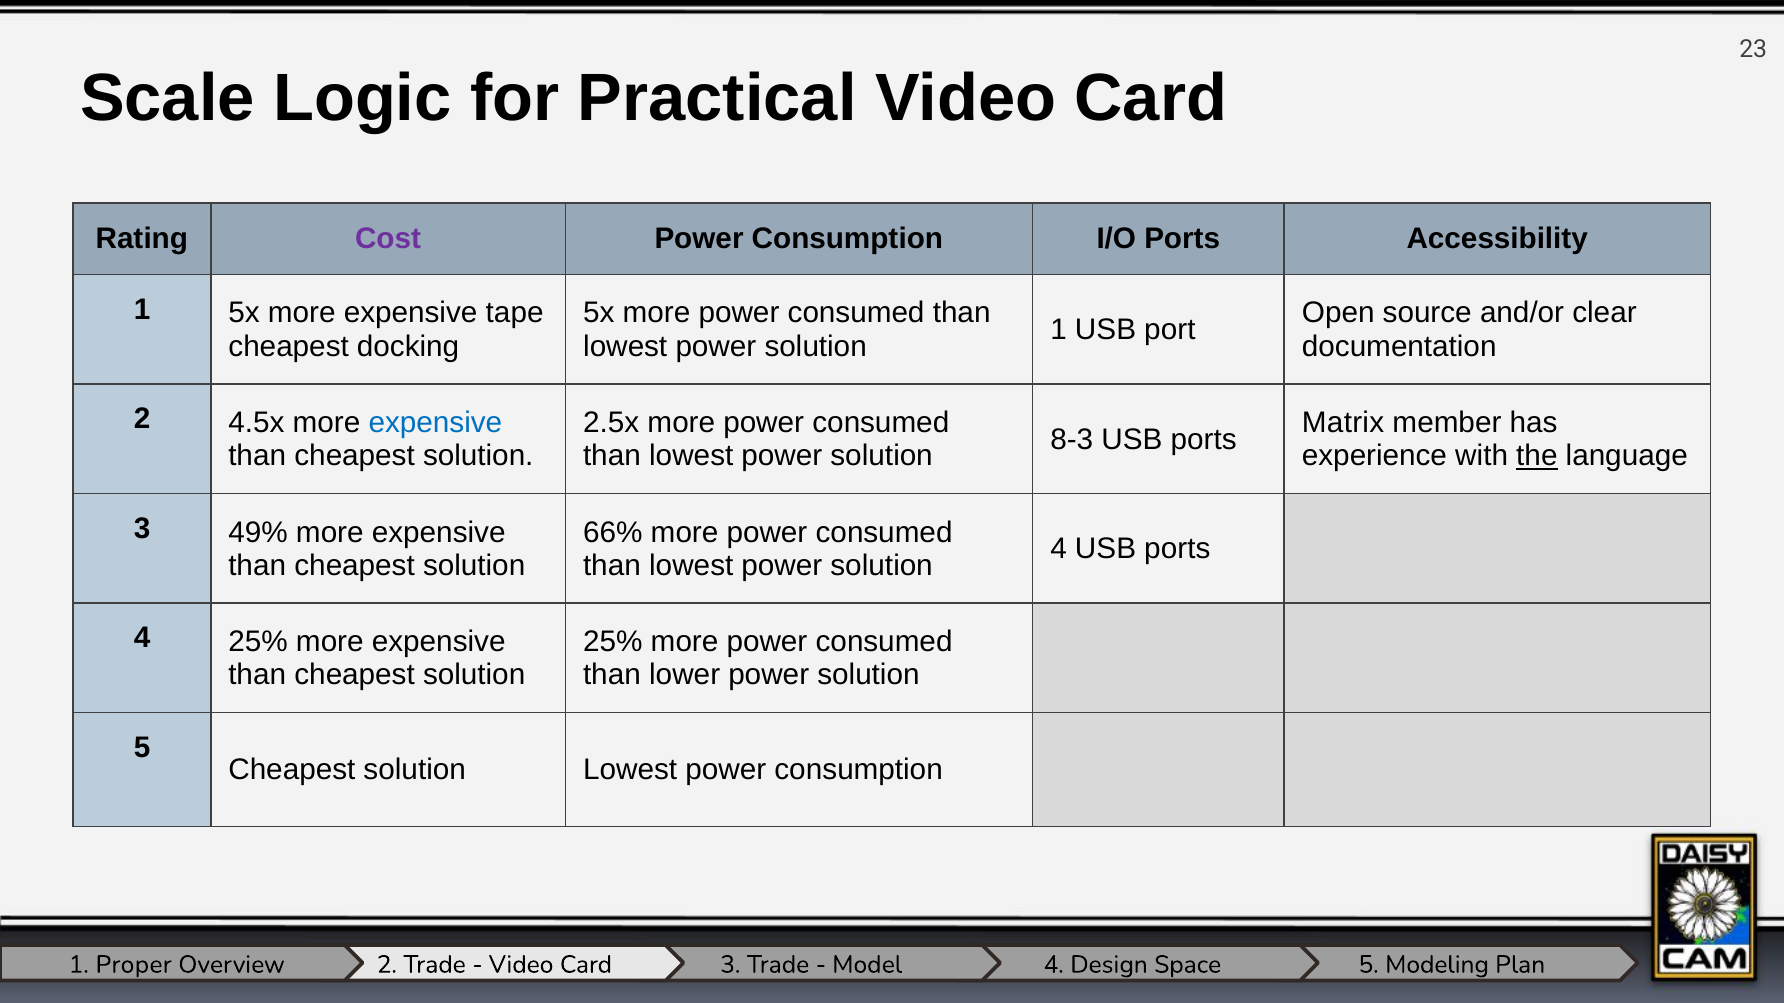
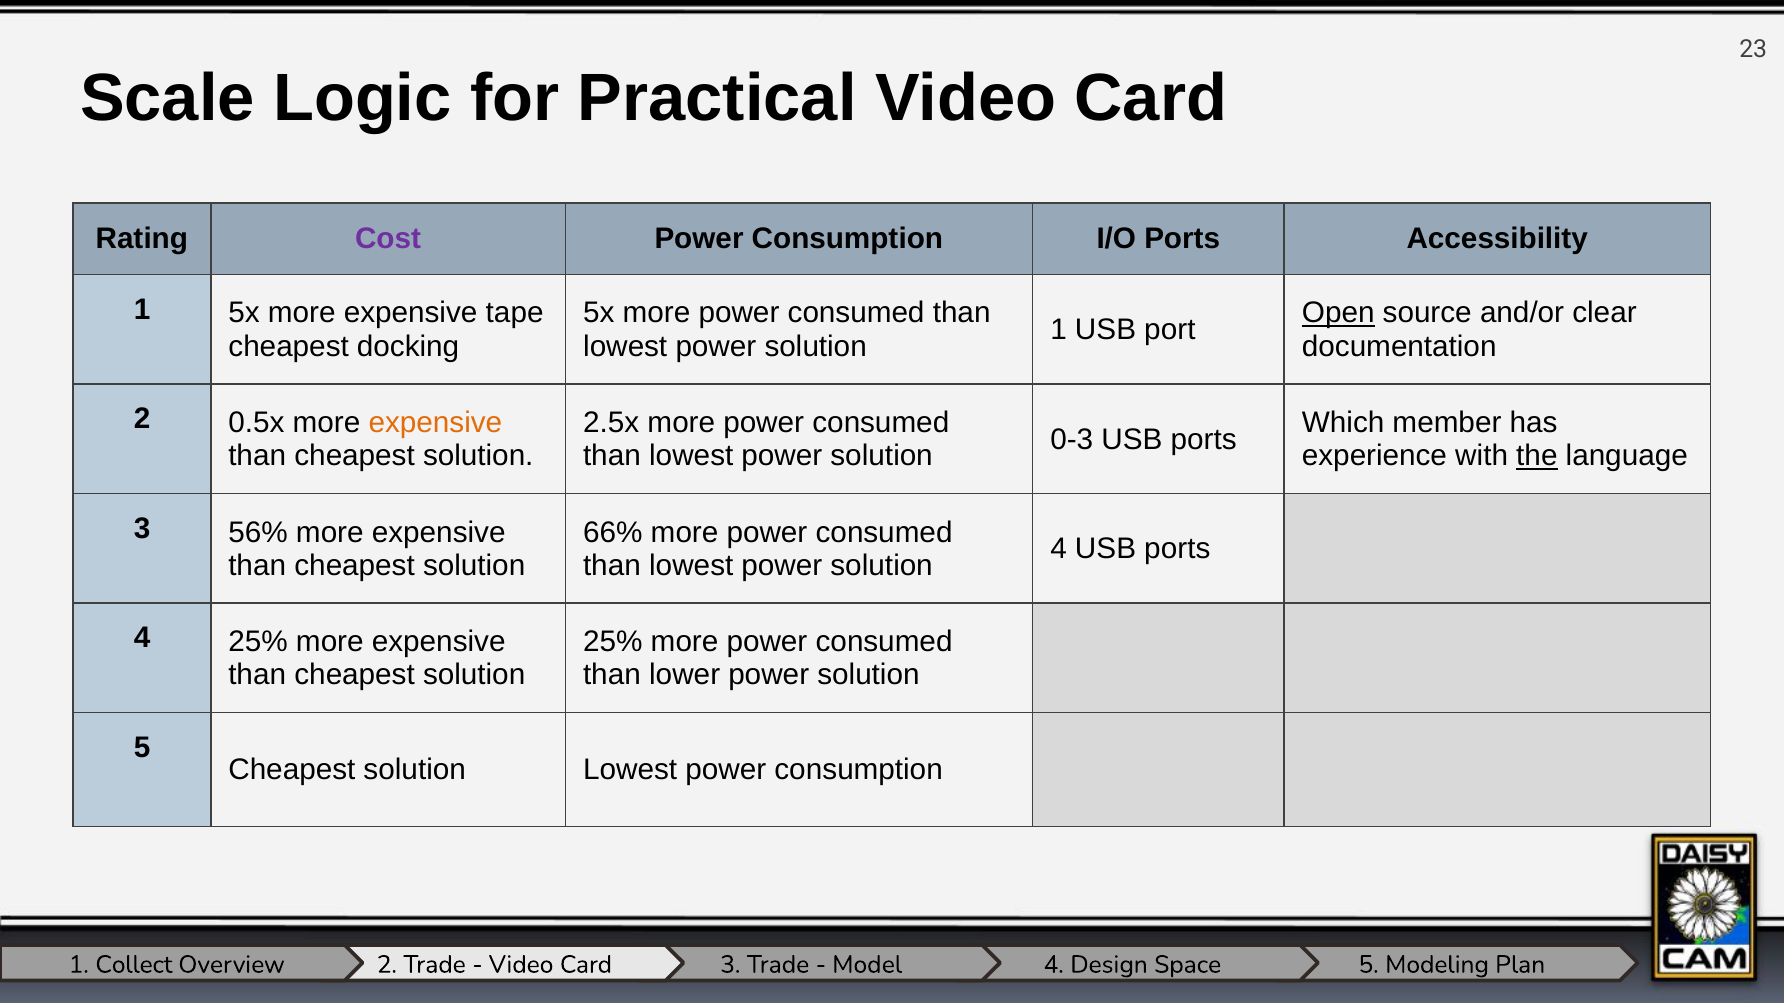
Open underline: none -> present (1338, 313)
4.5x: 4.5x -> 0.5x (257, 423)
expensive colour: blue -> orange (435, 423)
Matrix: Matrix -> Which (1343, 423)
8-3: 8-3 -> 0-3 (1072, 440)
49%: 49% -> 56% (258, 532)
Proper: Proper -> Collect (134, 965)
